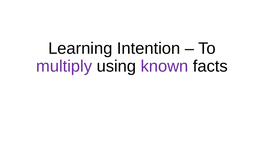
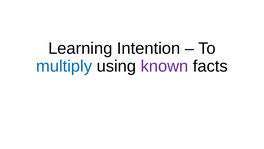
multiply colour: purple -> blue (64, 66)
